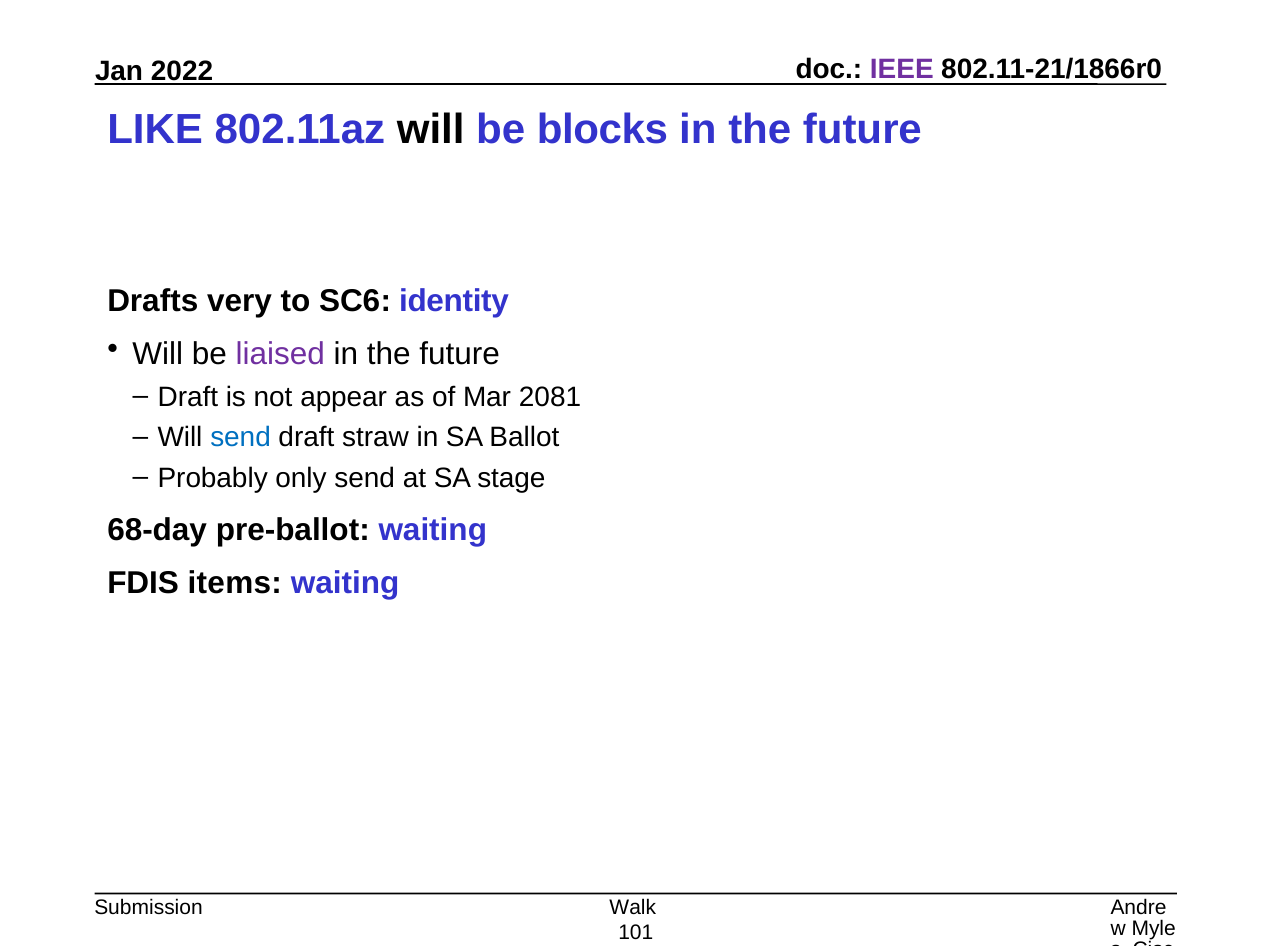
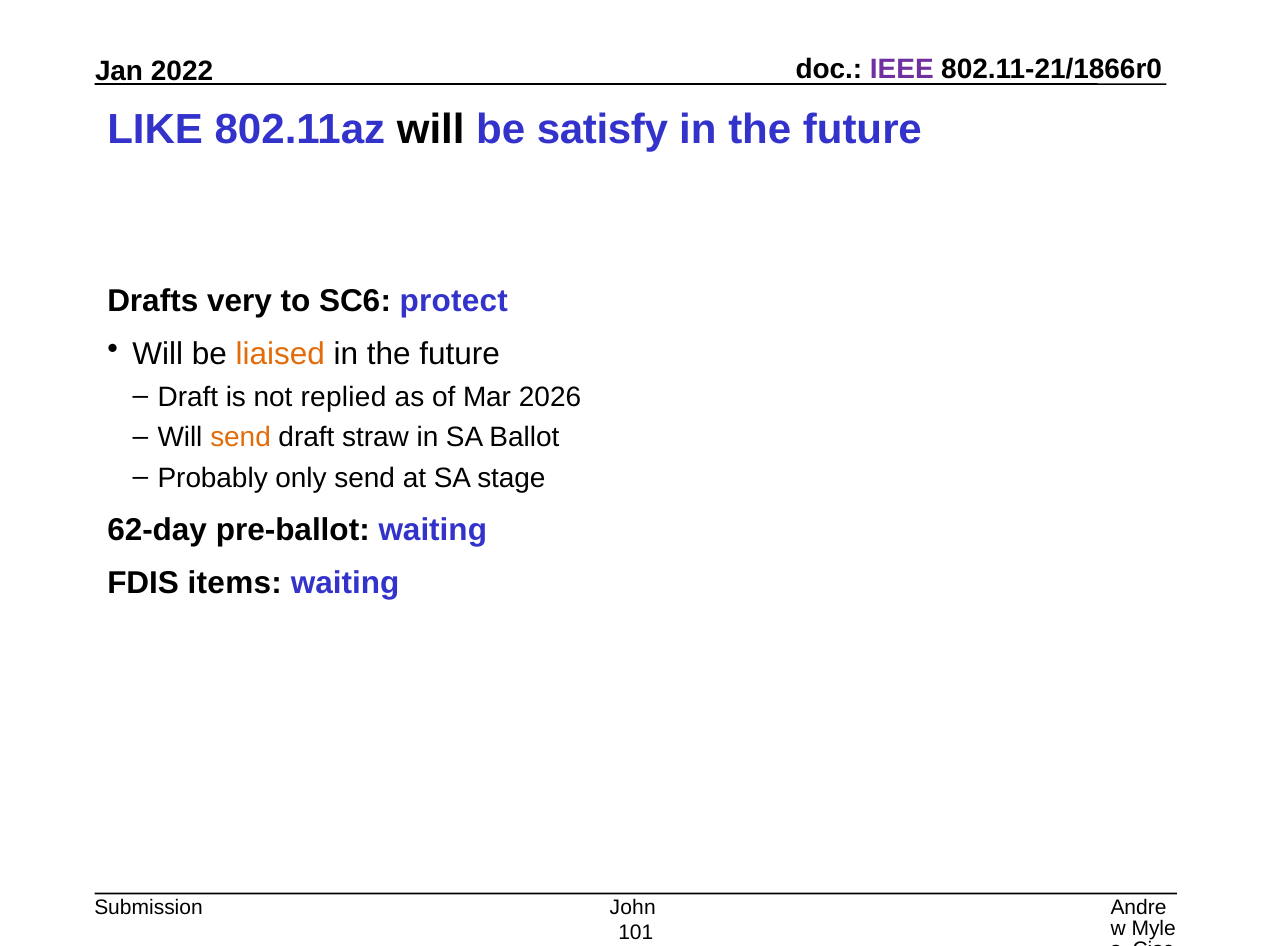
blocks: blocks -> satisfy (602, 129)
identity: identity -> protect (454, 301)
liaised colour: purple -> orange (280, 354)
appear: appear -> replied (343, 397)
2081: 2081 -> 2026 (550, 397)
send colour: blue -> orange (241, 437)
68-day: 68-day -> 62-day (157, 530)
Walk: Walk -> John (633, 907)
